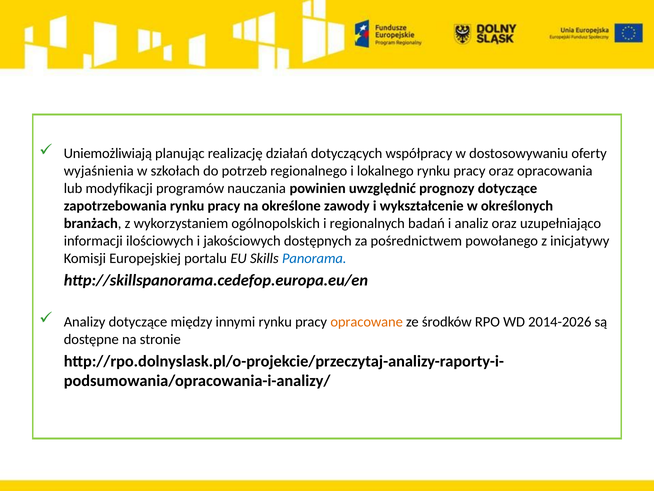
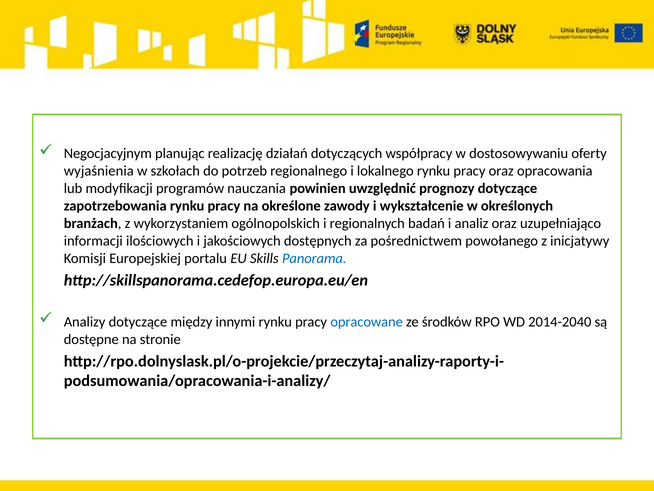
Uniemożliwiają: Uniemożliwiają -> Negocjacyjnym (108, 154)
opracowane colour: orange -> blue (367, 322)
2014-2026: 2014-2026 -> 2014-2040 (560, 322)
